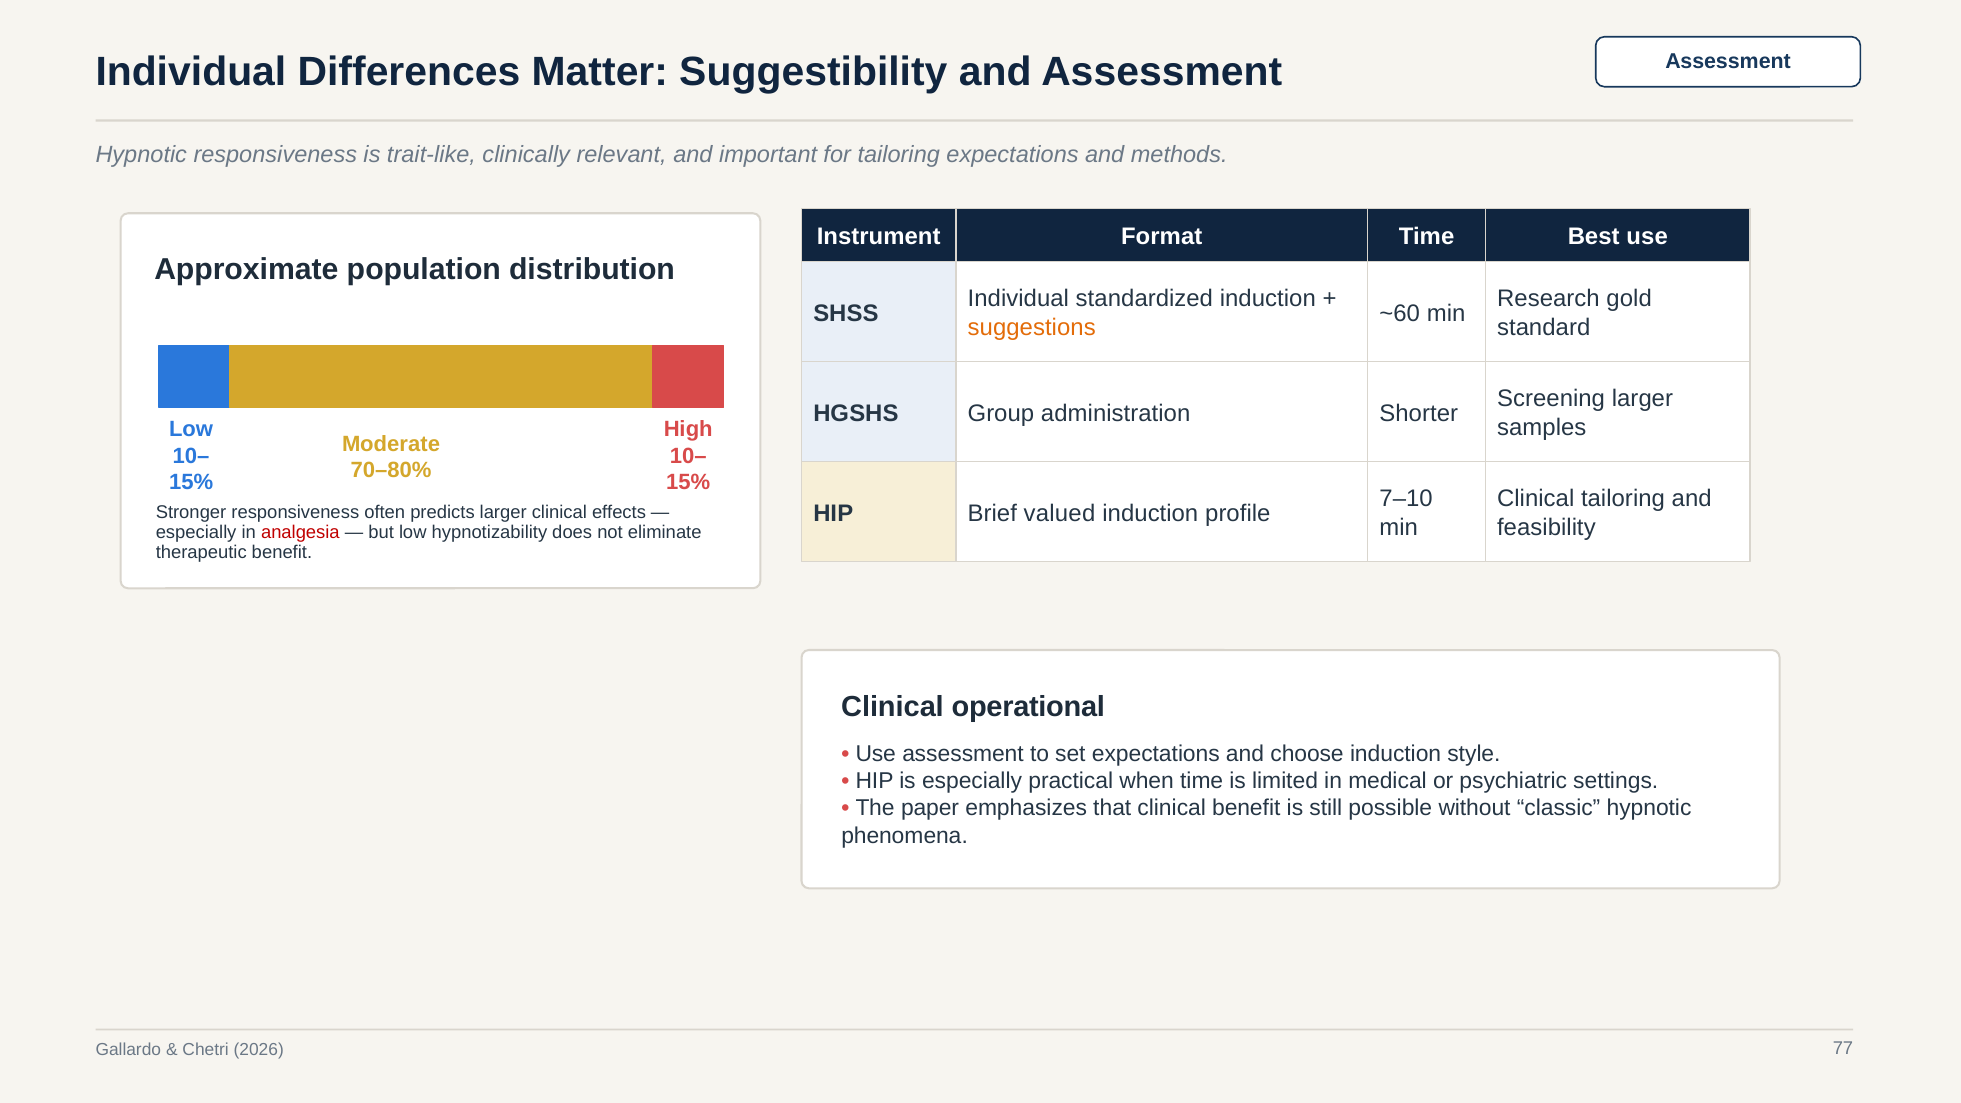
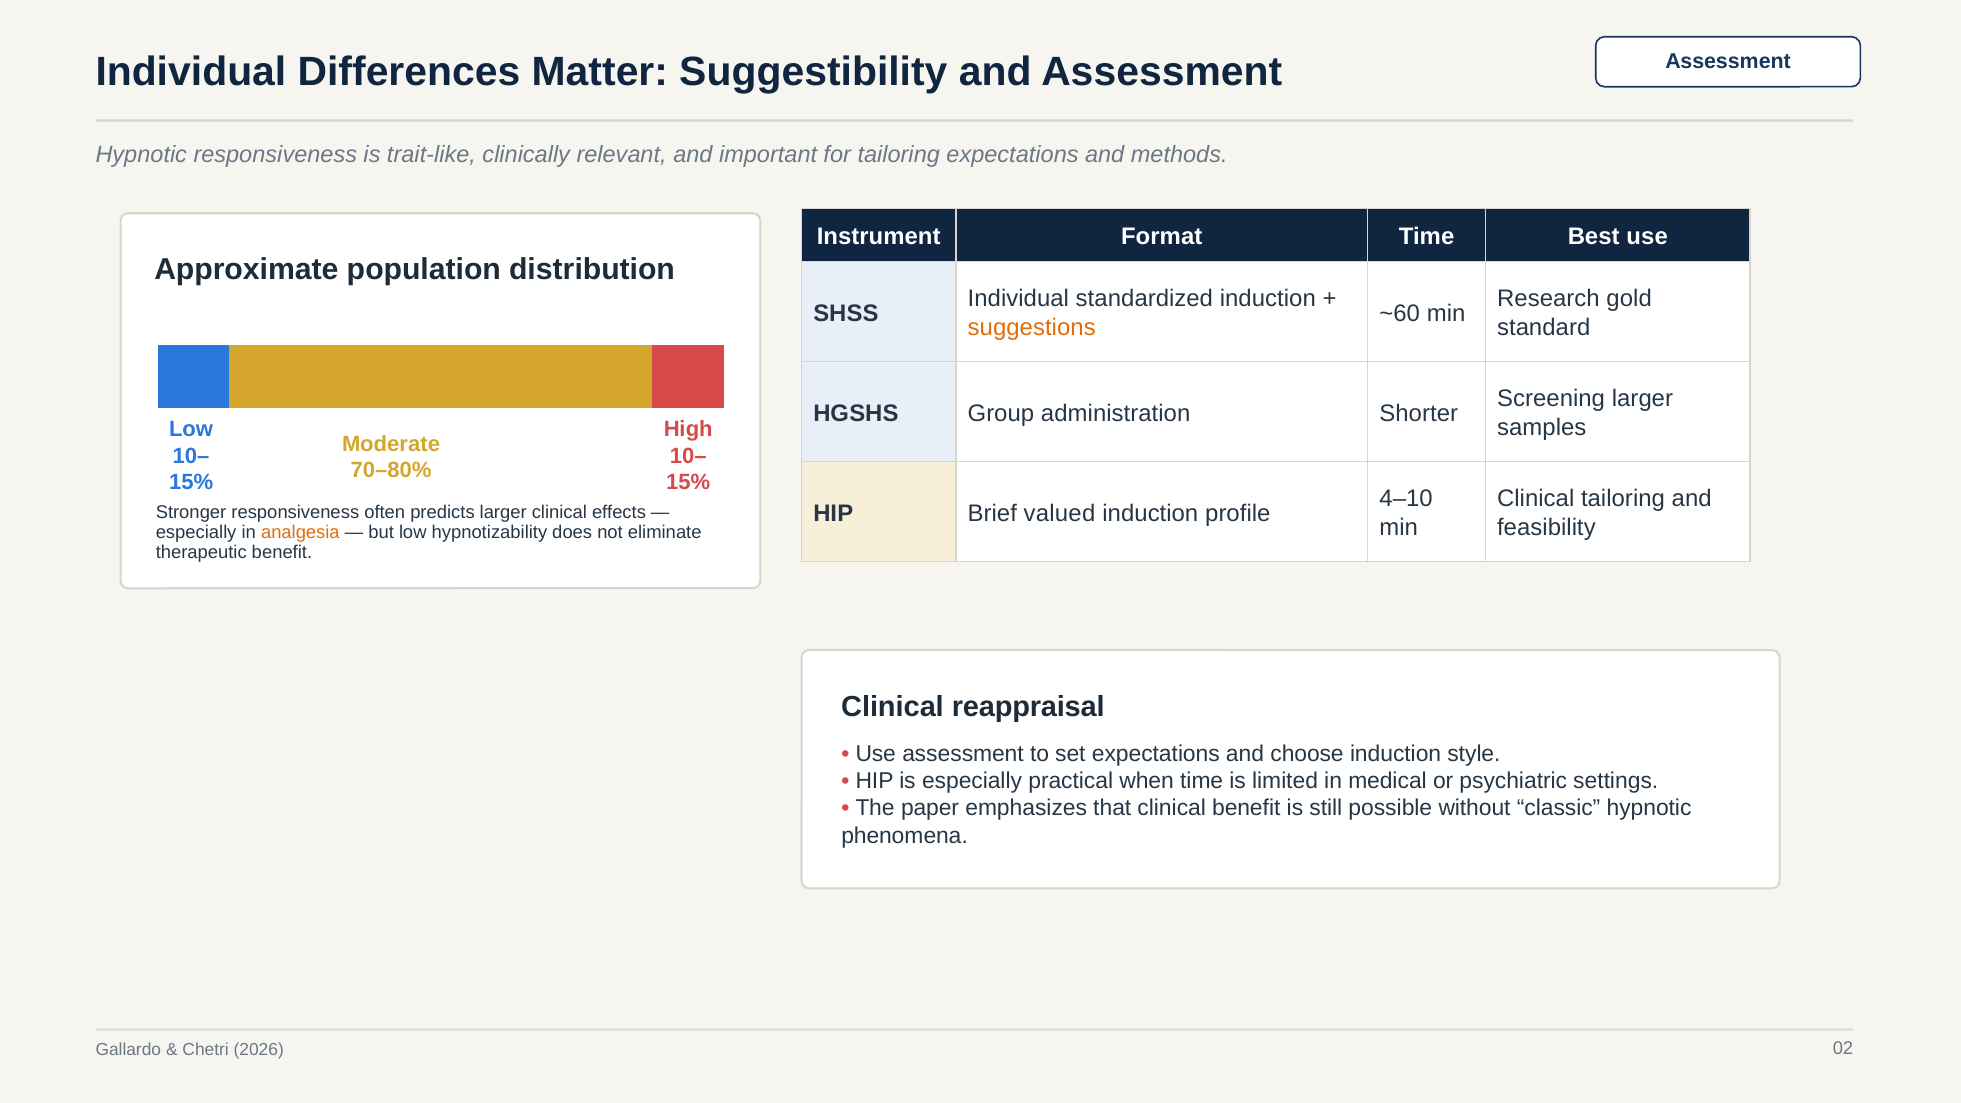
7–10: 7–10 -> 4–10 (1406, 499)
analgesia colour: red -> orange (300, 532)
operational: operational -> reappraisal (1028, 707)
77: 77 -> 02 (1843, 1048)
